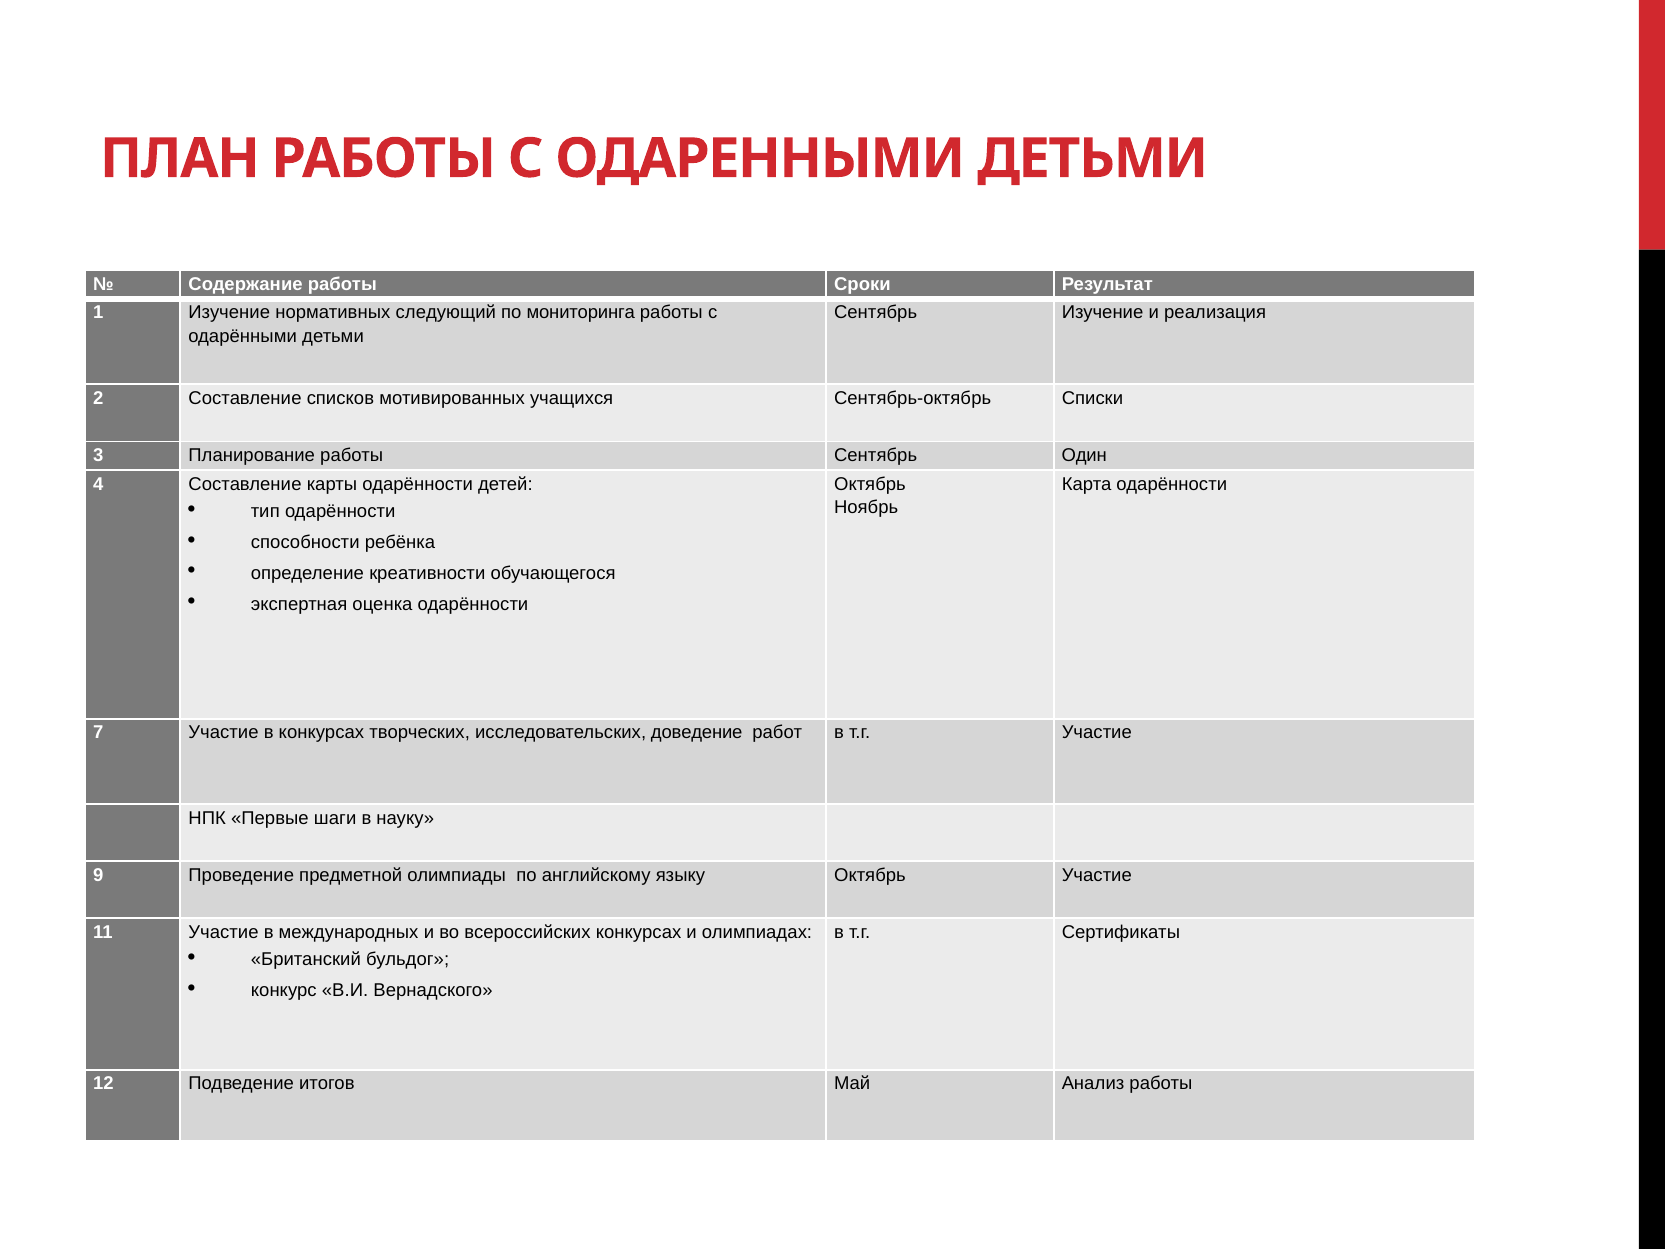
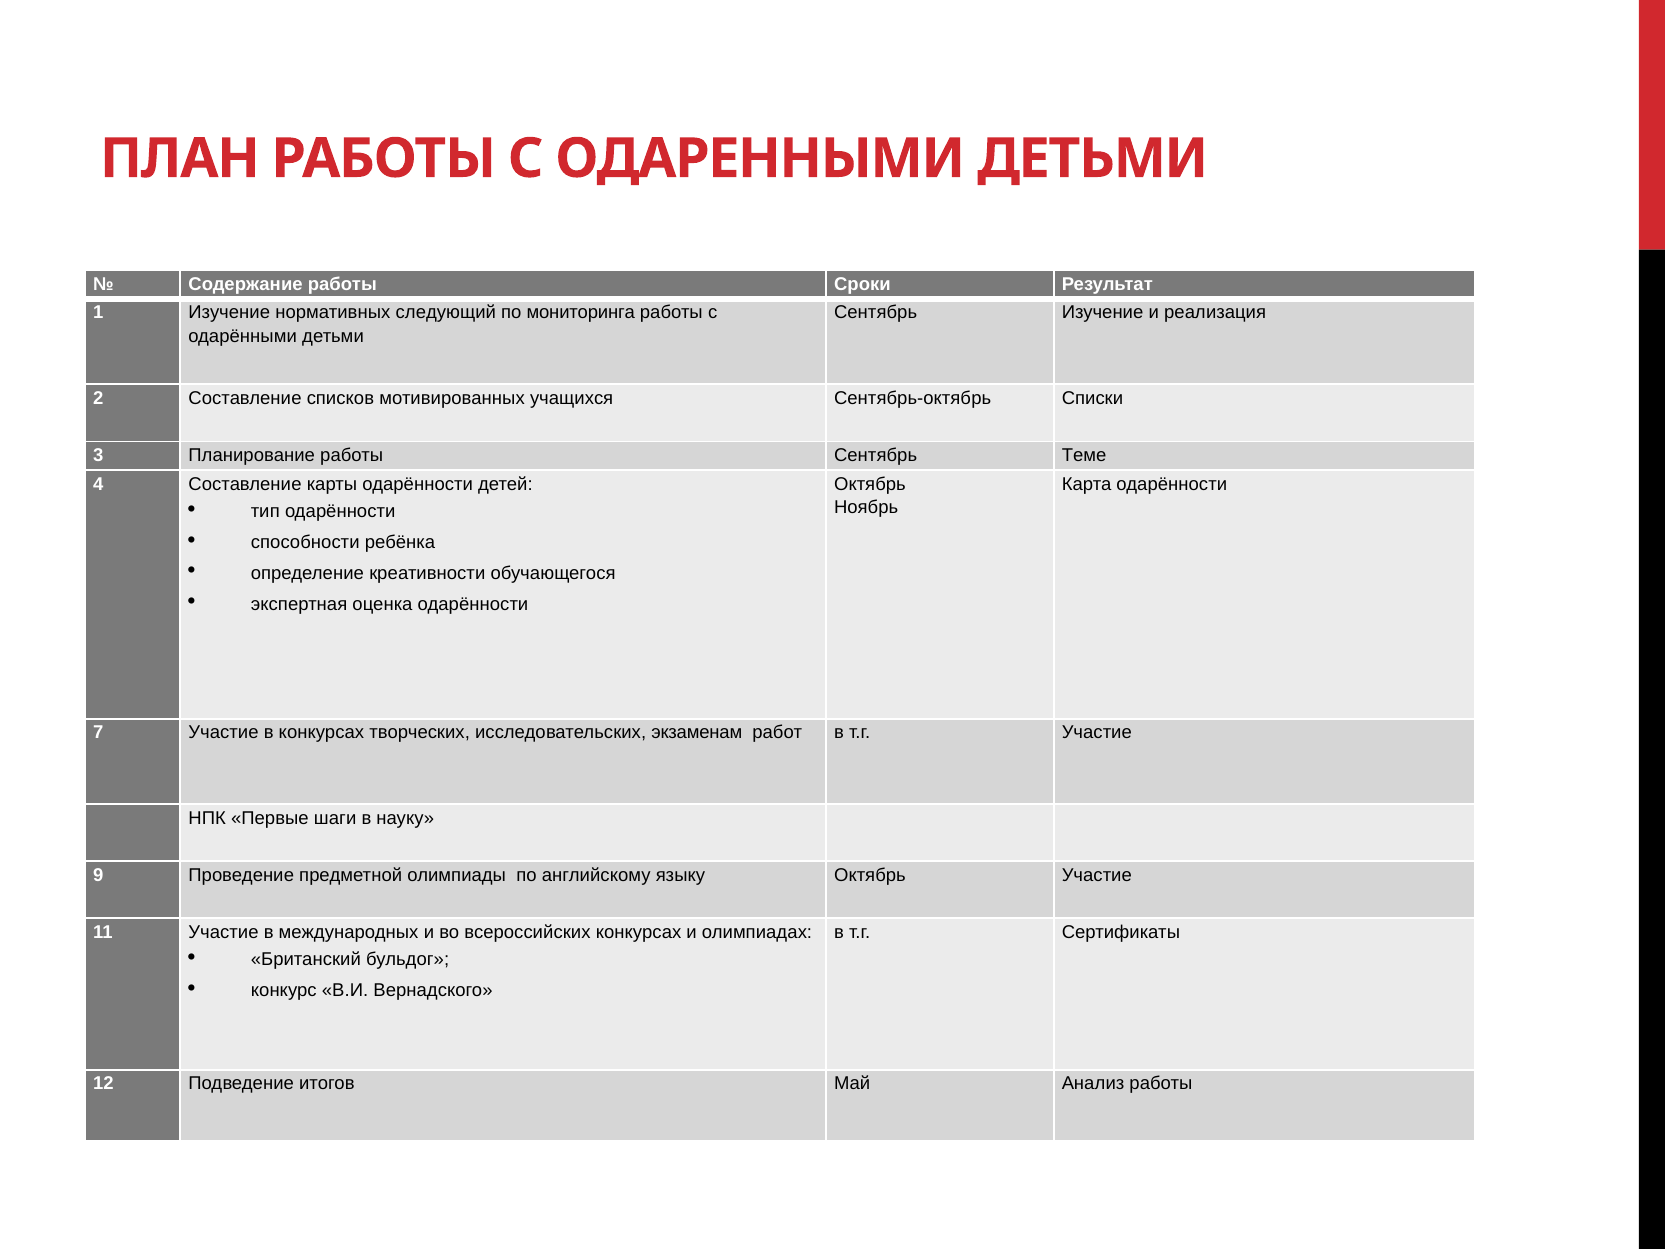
Один: Один -> Теме (1084, 455)
доведение: доведение -> экзаменам (697, 732)
